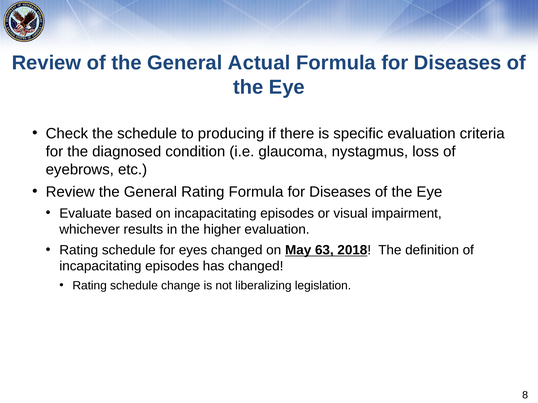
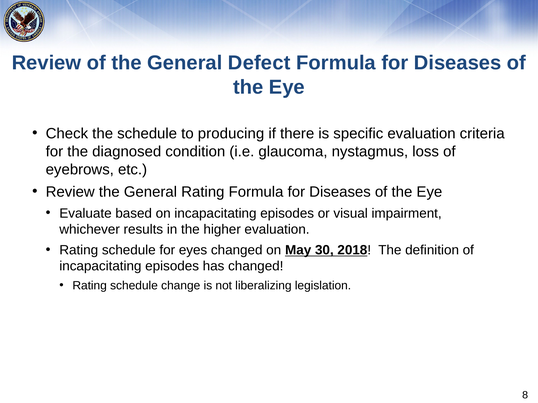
Actual: Actual -> Defect (259, 63)
63: 63 -> 30 (324, 250)
